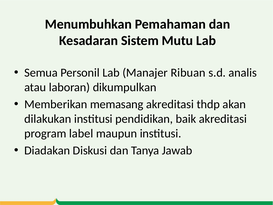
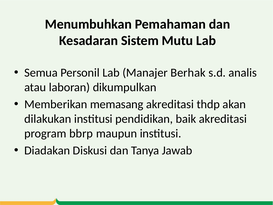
Ribuan: Ribuan -> Berhak (188, 73)
label: label -> bbrp (81, 133)
